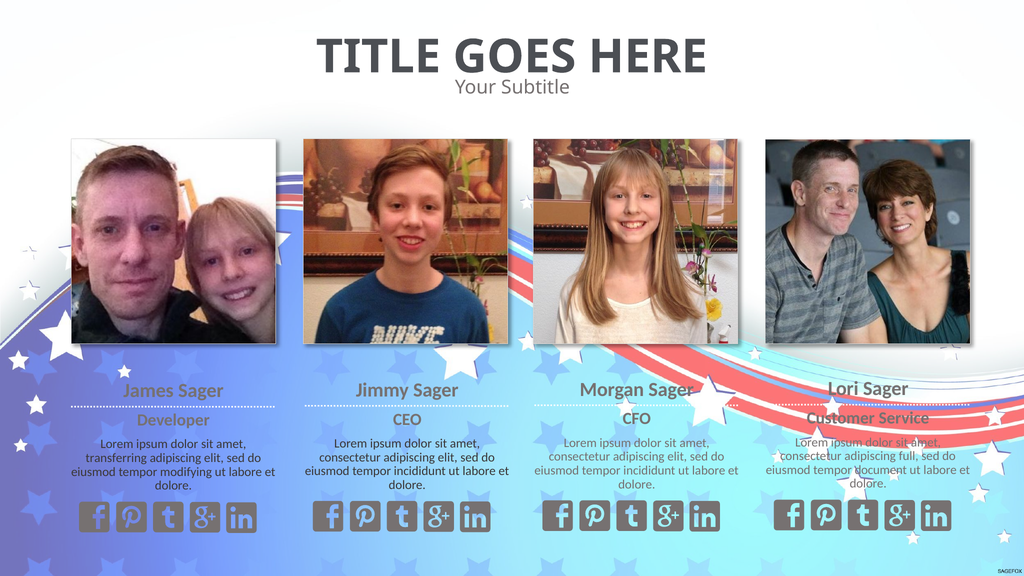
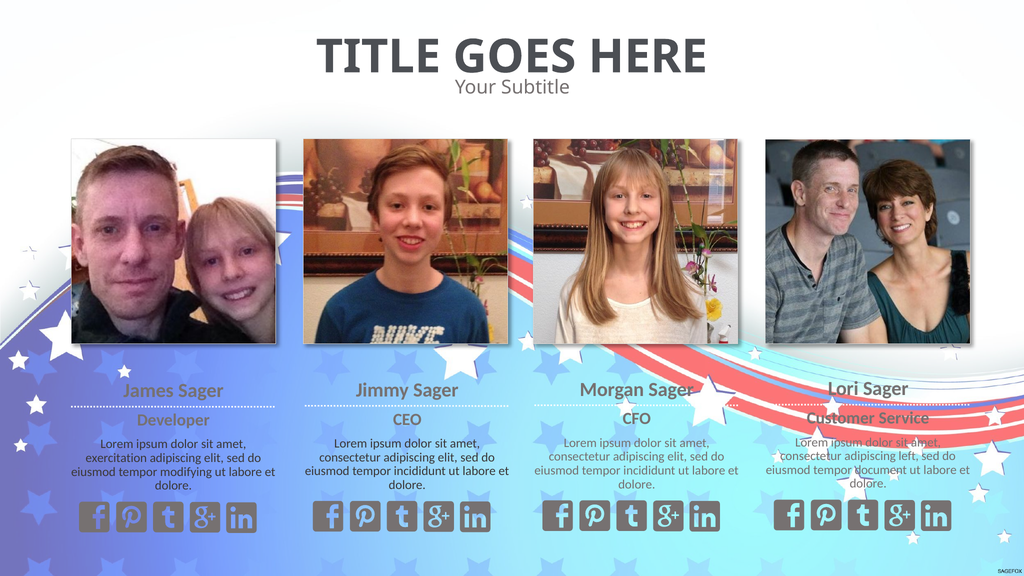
full: full -> left (909, 456)
transferring: transferring -> exercitation (116, 458)
